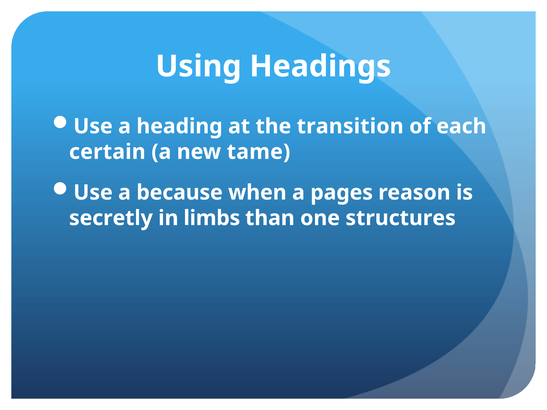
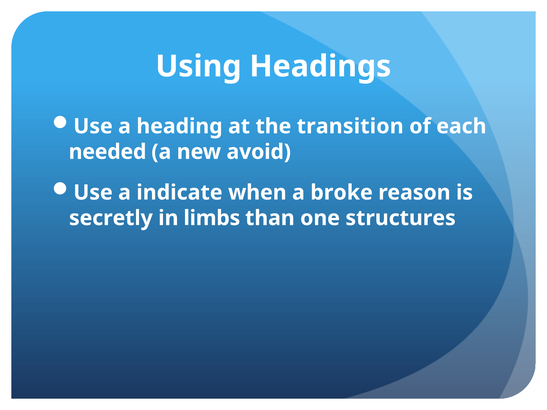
certain: certain -> needed (108, 152)
tame: tame -> avoid (259, 152)
because: because -> indicate (179, 193)
pages: pages -> broke (342, 193)
